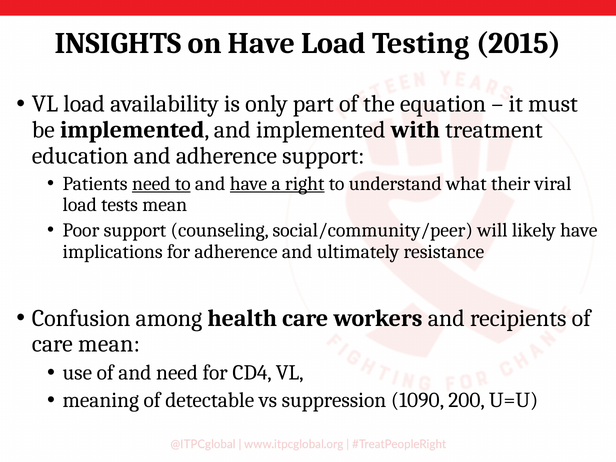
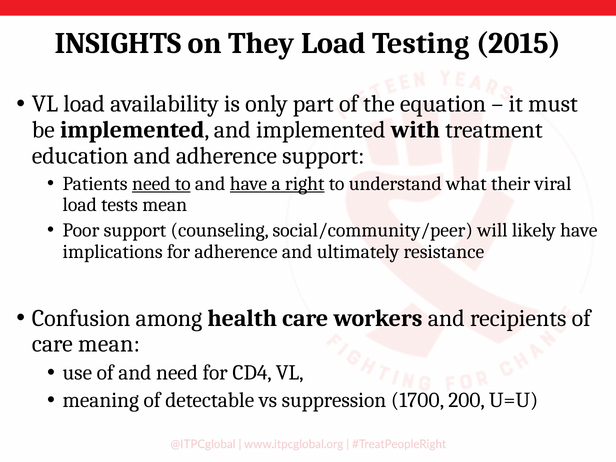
on Have: Have -> They (261, 43)
1090: 1090 -> 1700 (418, 400)
